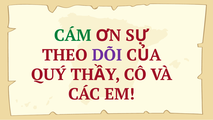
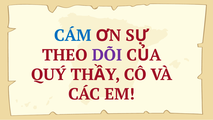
CÁM colour: green -> blue (73, 36)
